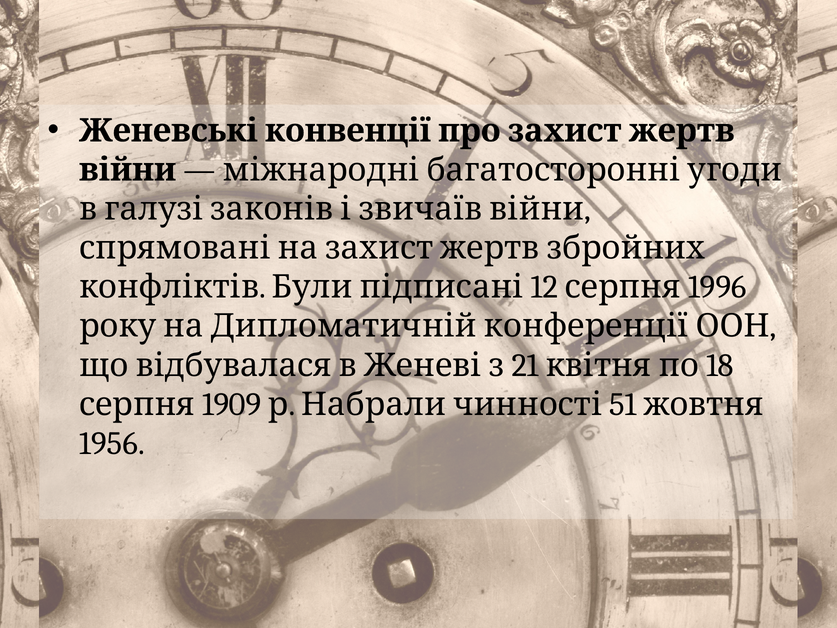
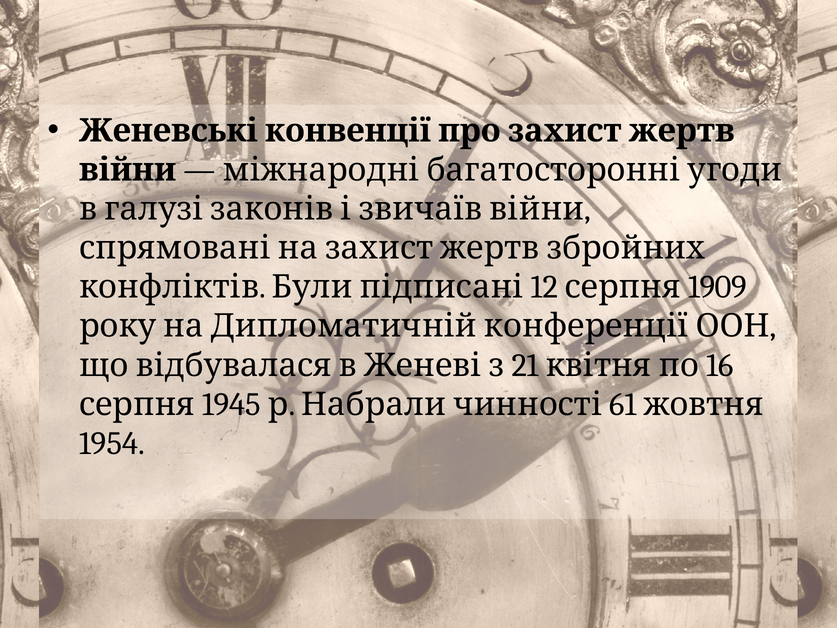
1996: 1996 -> 1909 (718, 287)
18: 18 -> 16 (720, 365)
1909: 1909 -> 1945 (231, 404)
51: 51 -> 61 (623, 404)
1956: 1956 -> 1954 (112, 443)
